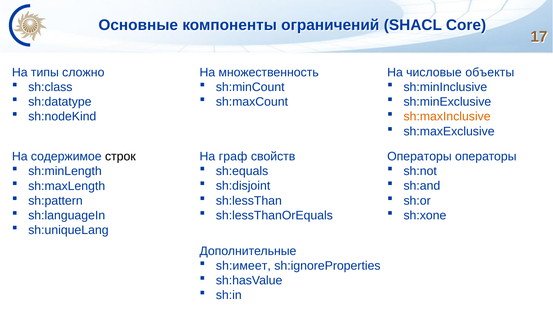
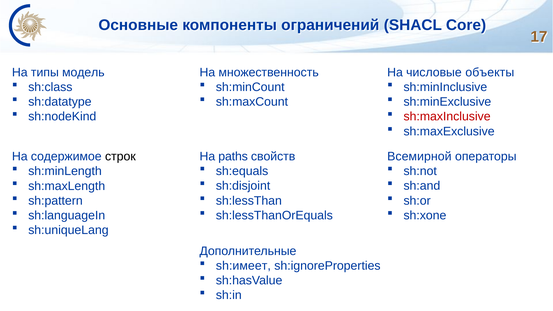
сложно: сложно -> модель (83, 72)
sh:maxInclusive colour: orange -> red (447, 117)
граф: граф -> paths (233, 156)
Операторы: Операторы -> Всемирной (419, 157)
